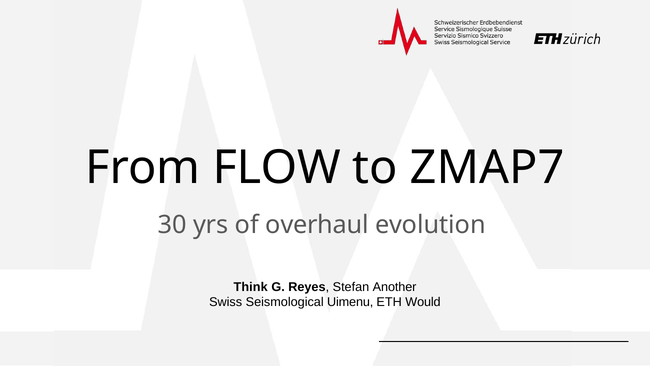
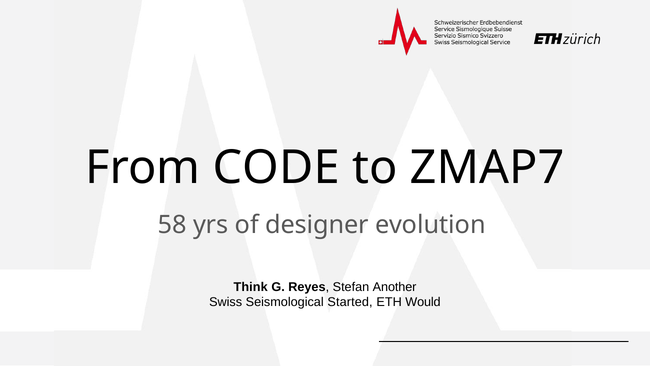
FLOW: FLOW -> CODE (276, 167)
30: 30 -> 58 (172, 225)
overhaul: overhaul -> designer (317, 225)
Uimenu: Uimenu -> Started (350, 302)
